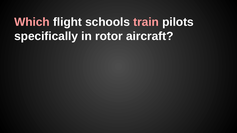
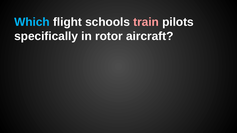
Which colour: pink -> light blue (32, 22)
